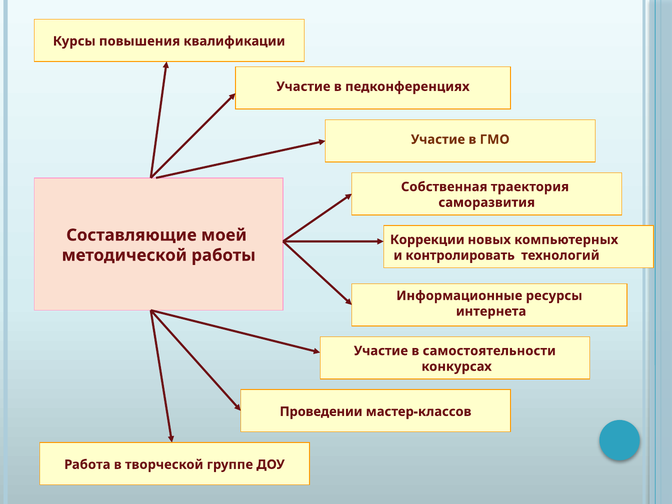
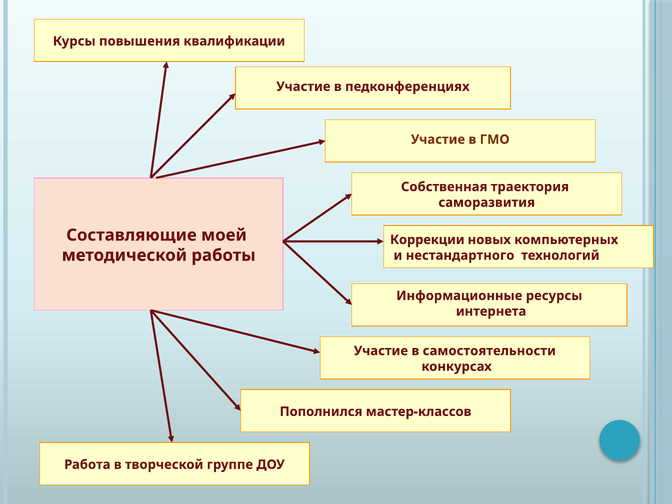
контролировать: контролировать -> нестандартного (460, 255)
Проведении: Проведении -> Пополнился (321, 412)
